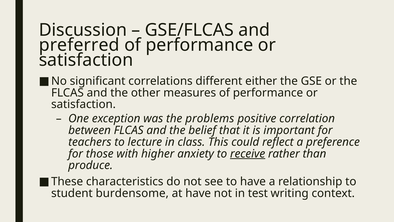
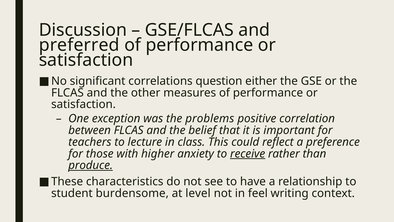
different: different -> question (219, 81)
produce underline: none -> present (91, 165)
at have: have -> level (198, 193)
test: test -> feel (258, 193)
